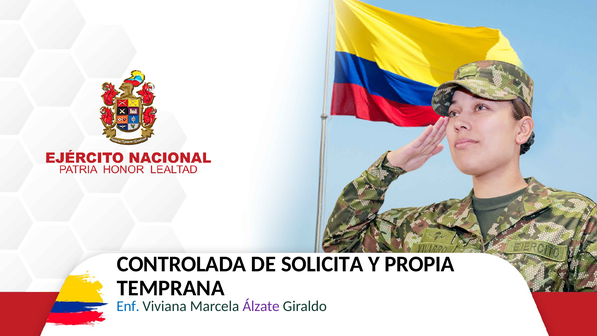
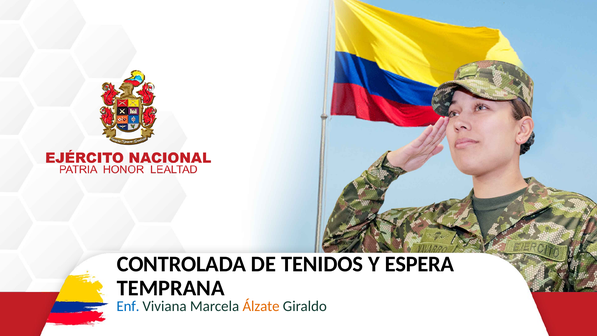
SOLICITA: SOLICITA -> TENIDOS (322, 264)
PROPIA: PROPIA -> ESPERA (419, 264)
Álzate colour: purple -> orange (261, 306)
